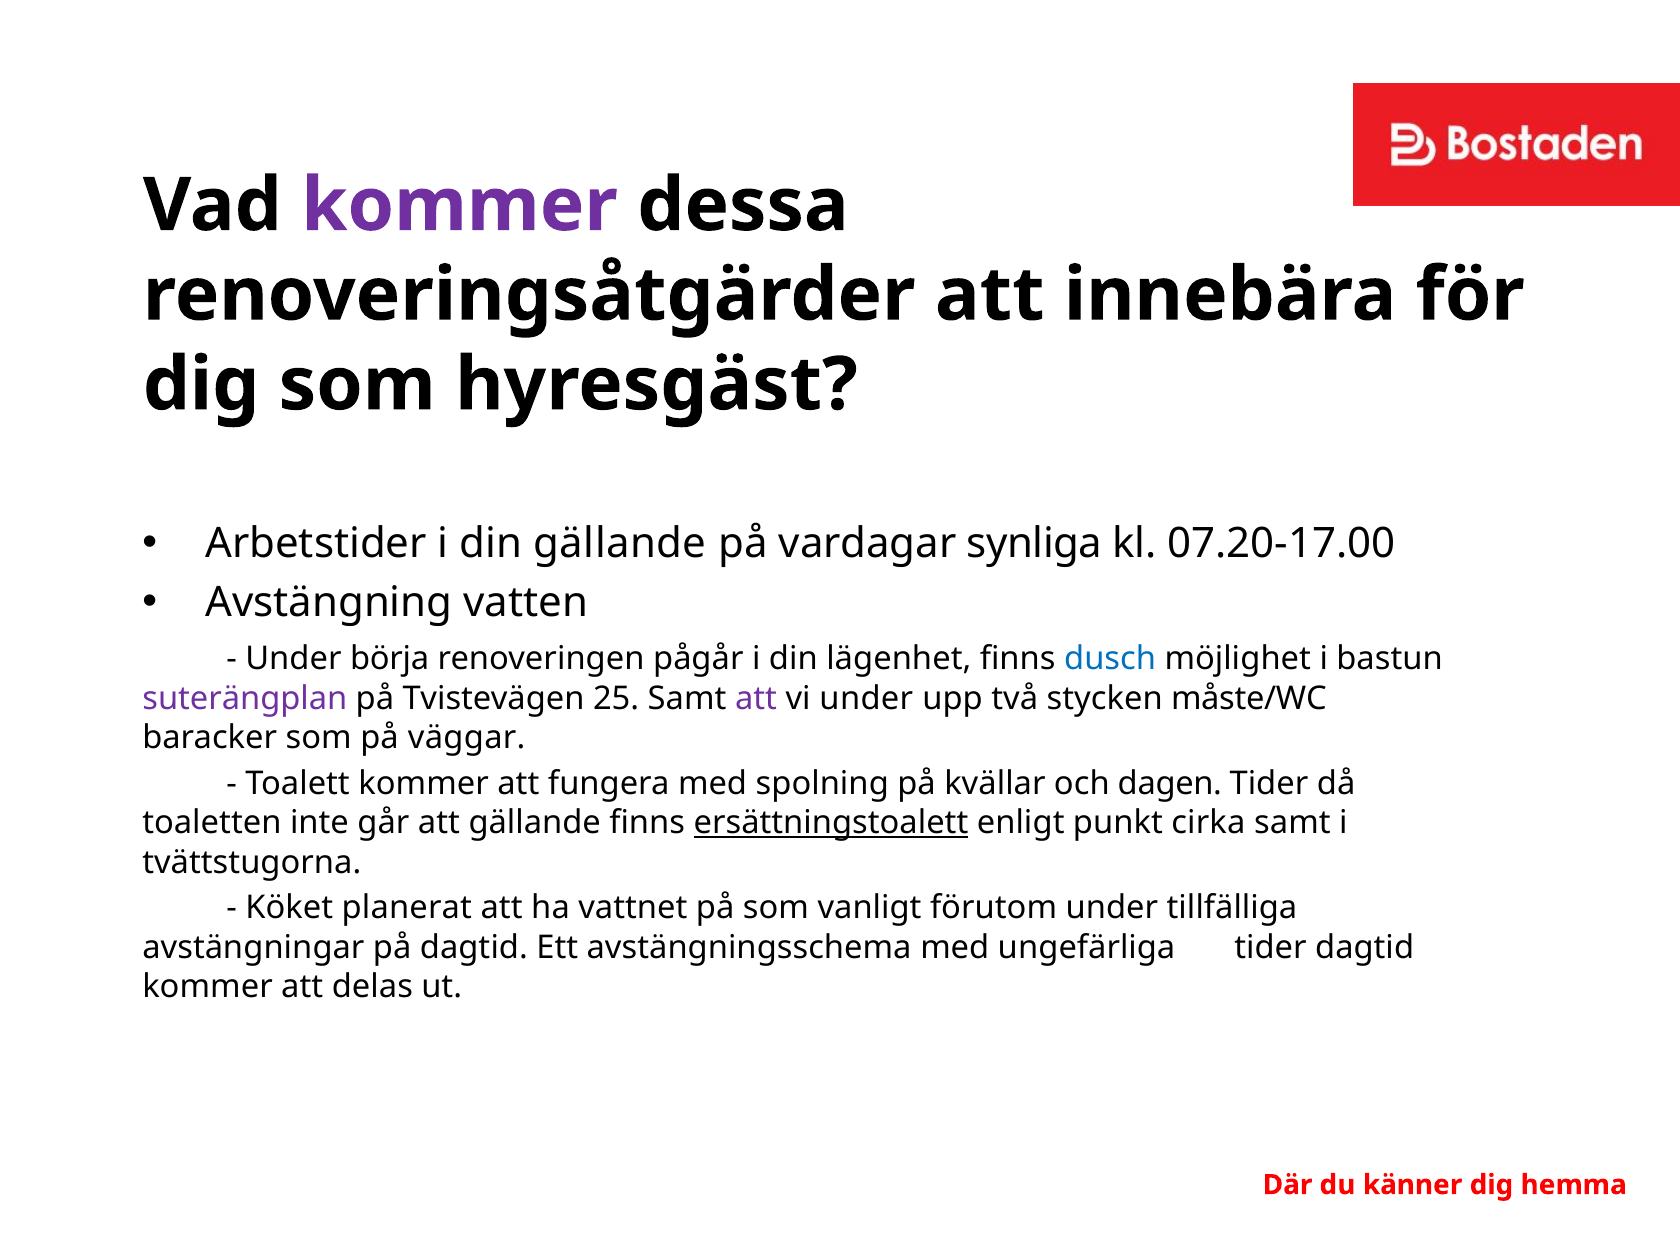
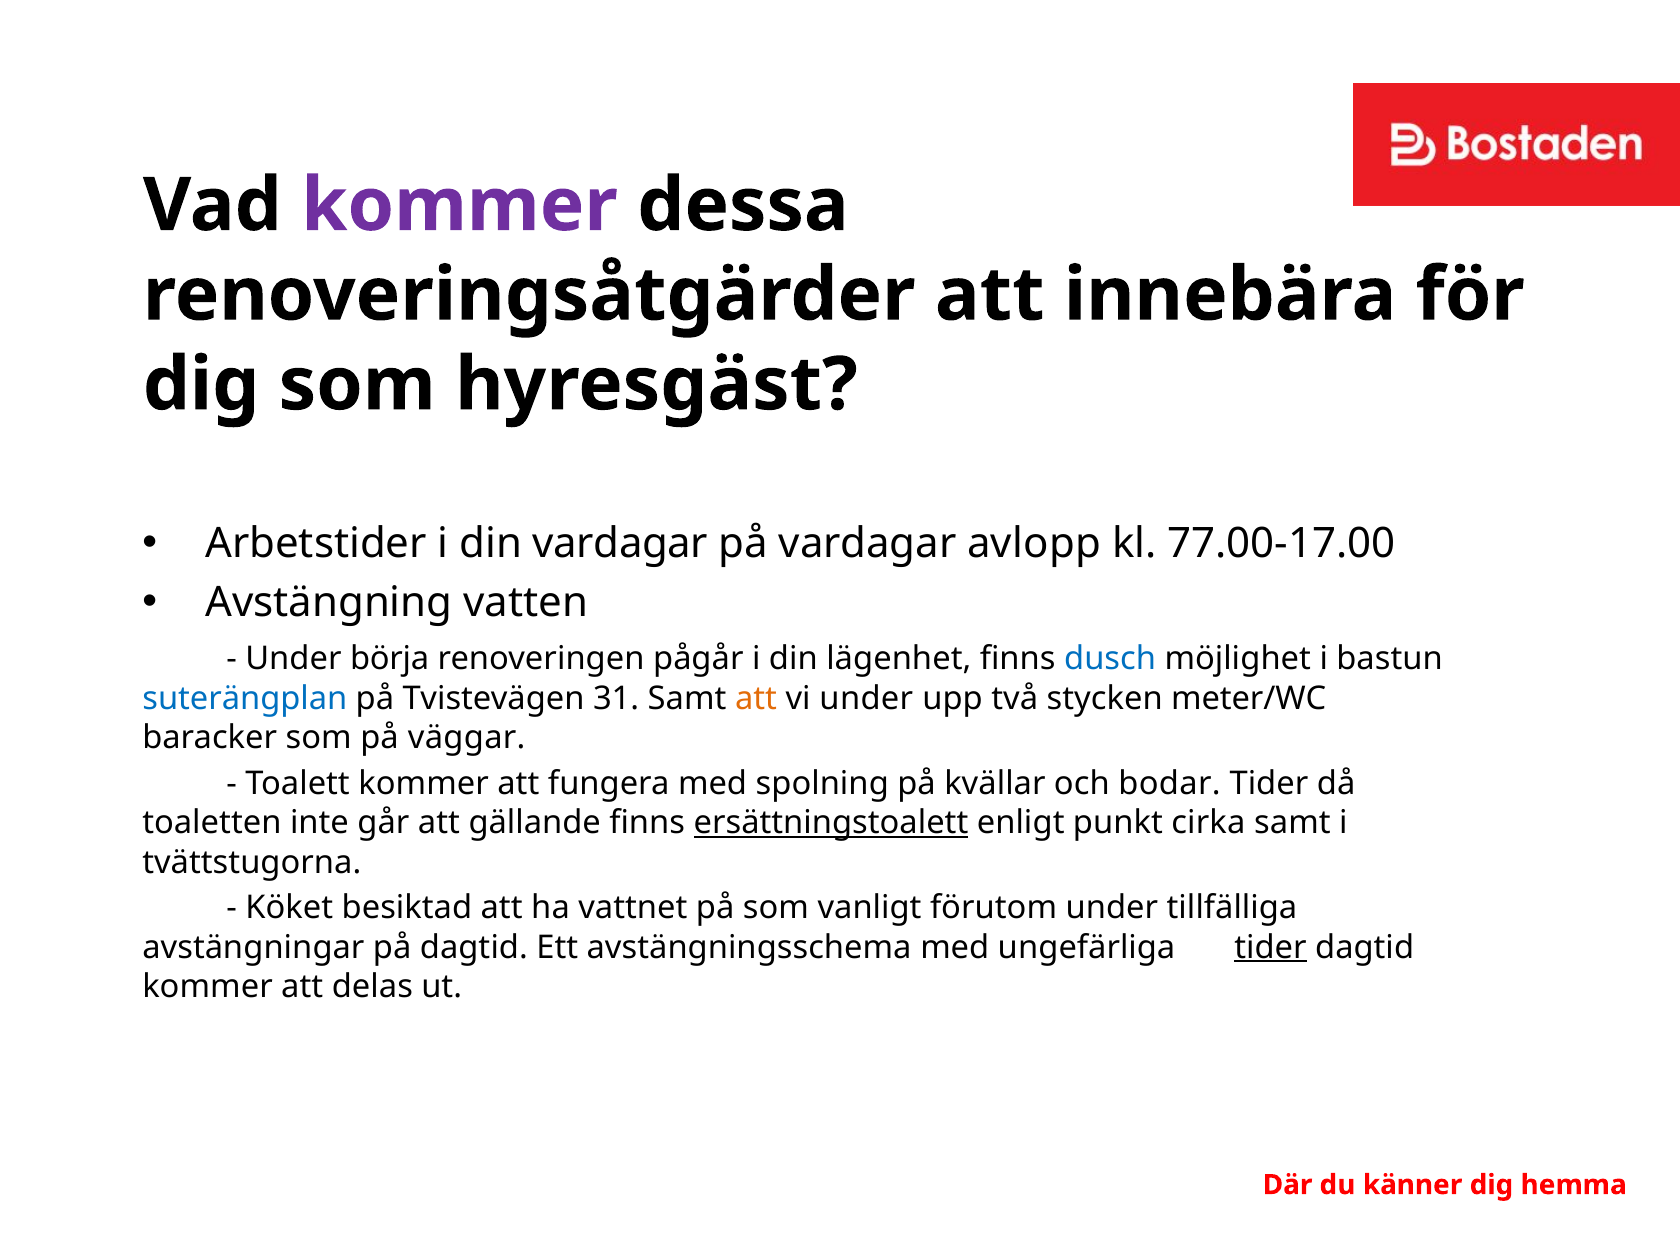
din gällande: gällande -> vardagar (621, 544)
synliga: synliga -> avlopp (1034, 544)
07.20-17.00: 07.20-17.00 -> 77.00-17.00 (1282, 544)
suterängplan colour: purple -> blue (245, 699)
25: 25 -> 31 (616, 699)
att colour: purple -> orange (756, 699)
måste/WC: måste/WC -> meter/WC (1249, 699)
dagen: dagen -> bodar (1170, 784)
planerat: planerat -> besiktad (407, 908)
tider underline: none -> present (1271, 947)
